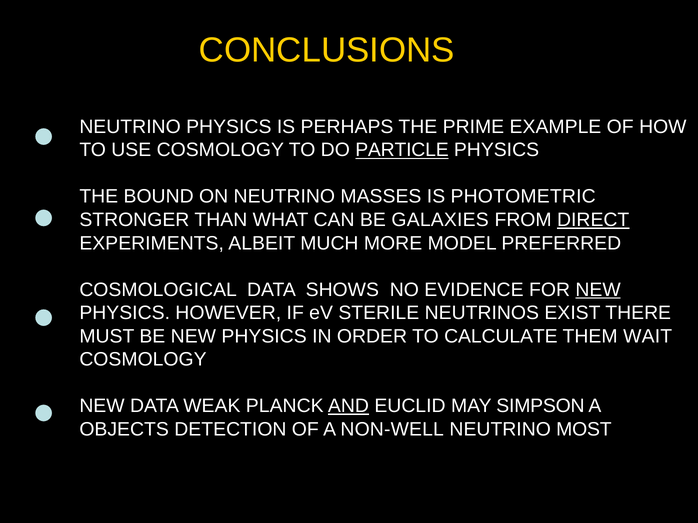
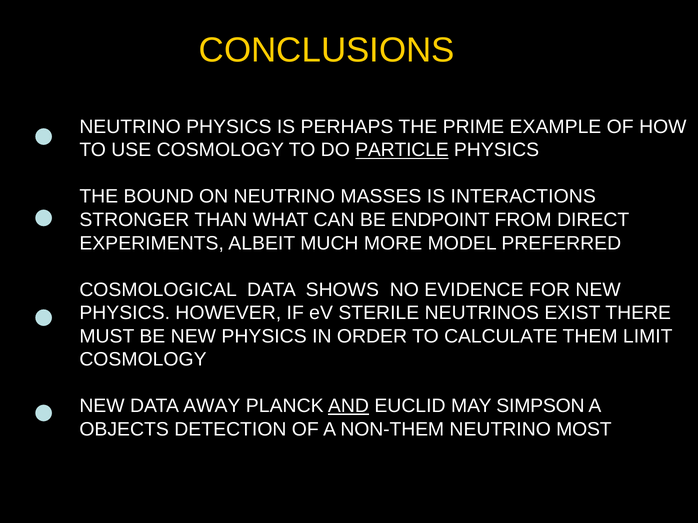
PHOTOMETRIC: PHOTOMETRIC -> INTERACTIONS (523, 197)
GALAXIES: GALAXIES -> ENDPOINT (440, 220)
DIRECT underline: present -> none (593, 220)
NEW underline: present -> none (598, 290)
WAIT: WAIT -> LIMIT (648, 336)
WEAK: WEAK -> AWAY (212, 406)
NON-WELL: NON-WELL -> NON-THEM (392, 430)
